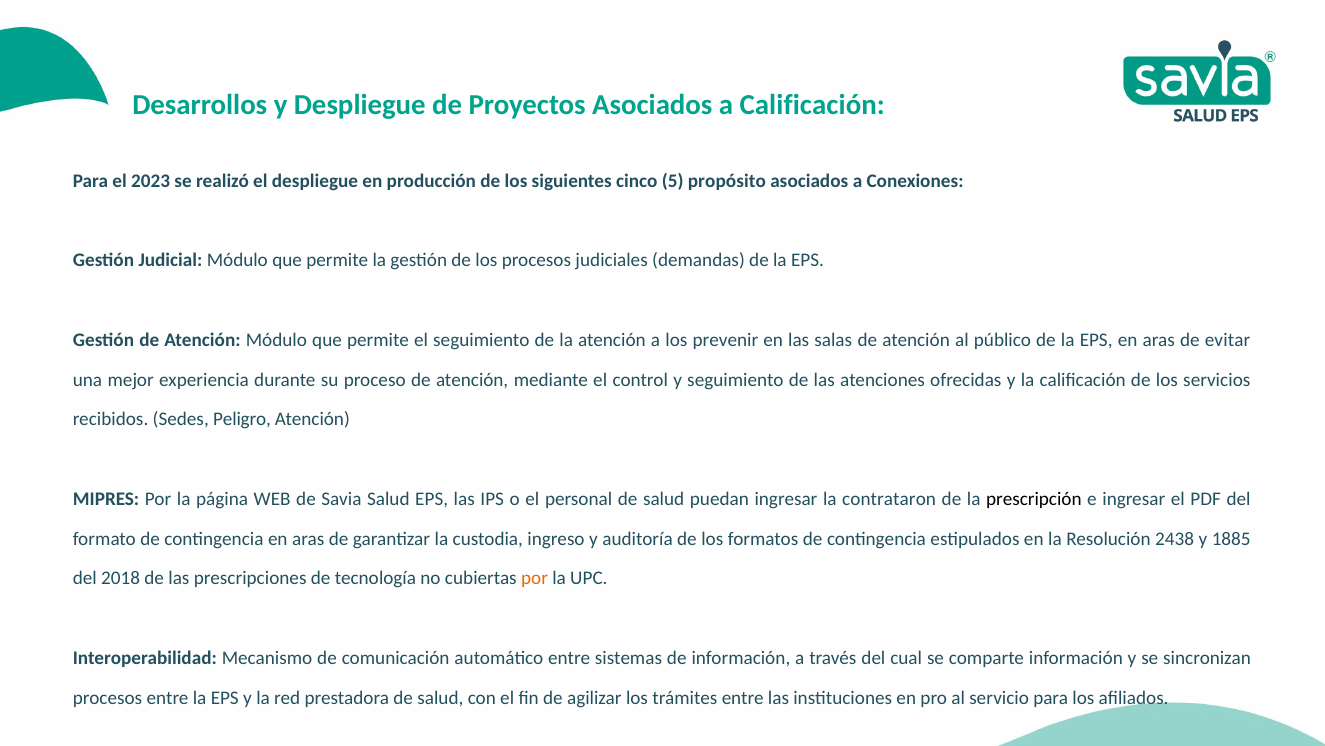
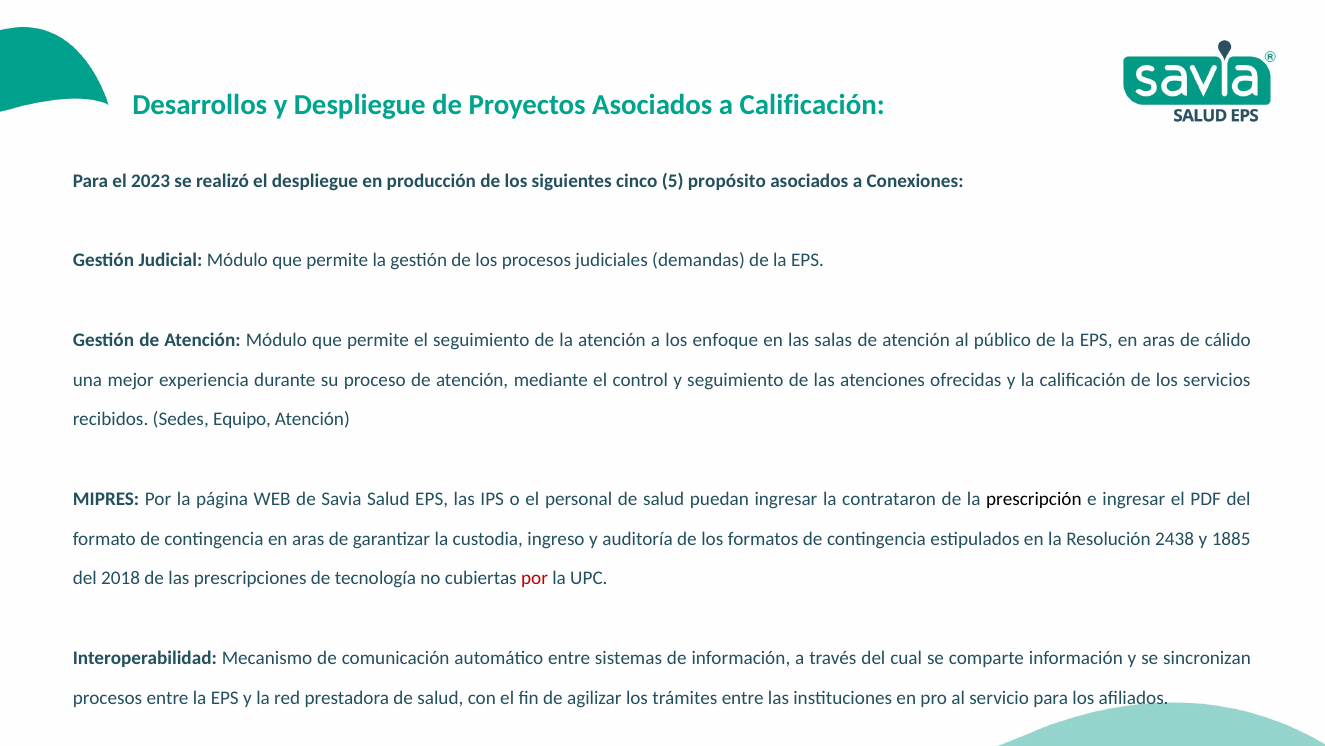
prevenir: prevenir -> enfoque (725, 340)
evitar: evitar -> cálido (1228, 340)
Peligro: Peligro -> Equipo (242, 419)
por colour: orange -> red (535, 578)
